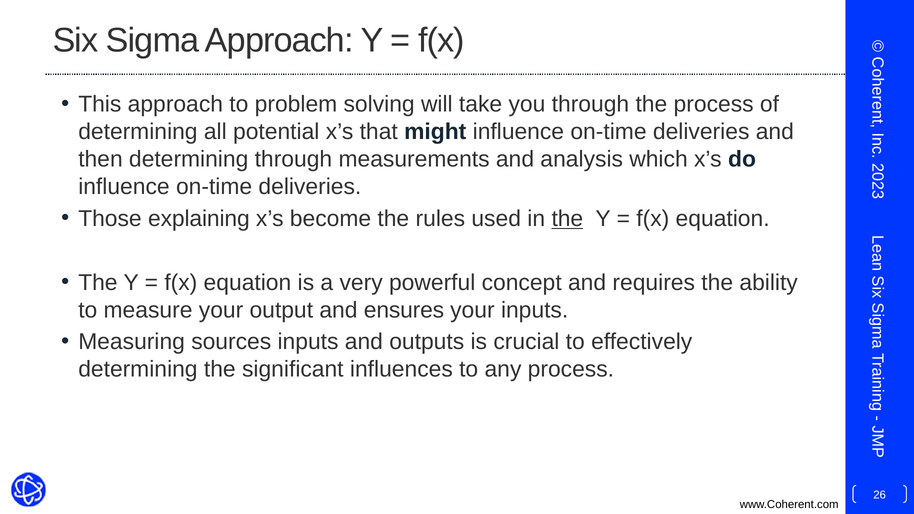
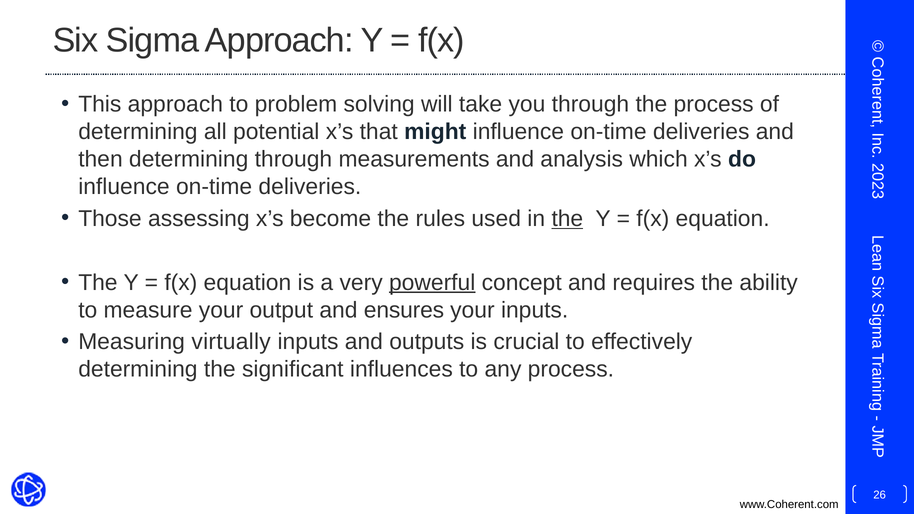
explaining: explaining -> assessing (199, 219)
powerful underline: none -> present (432, 283)
sources: sources -> virtually (231, 342)
